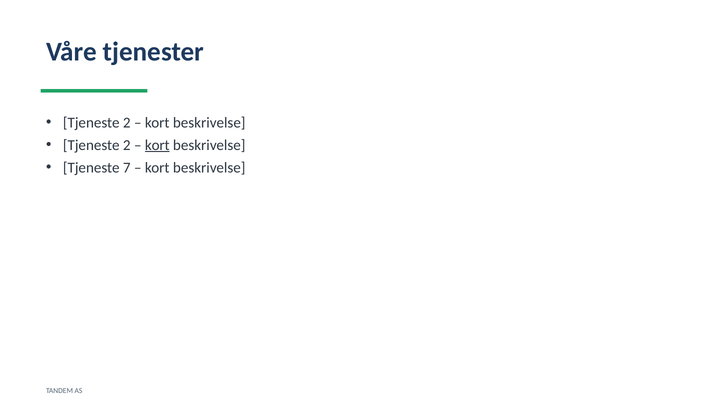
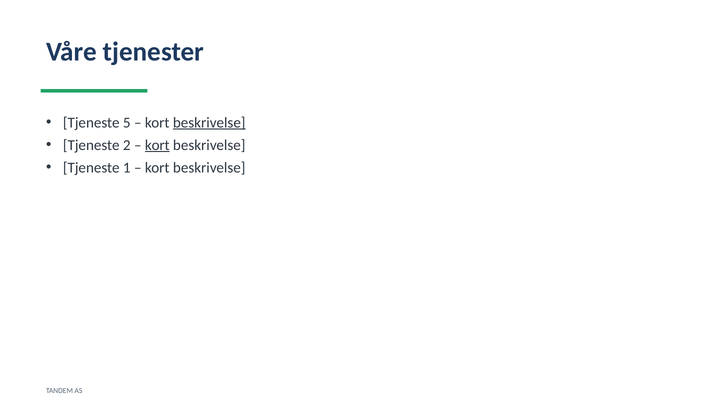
2: 2 -> 5 (127, 122)
beskrivelse underline: none -> present (209, 122)
7: 7 -> 1 (127, 168)
